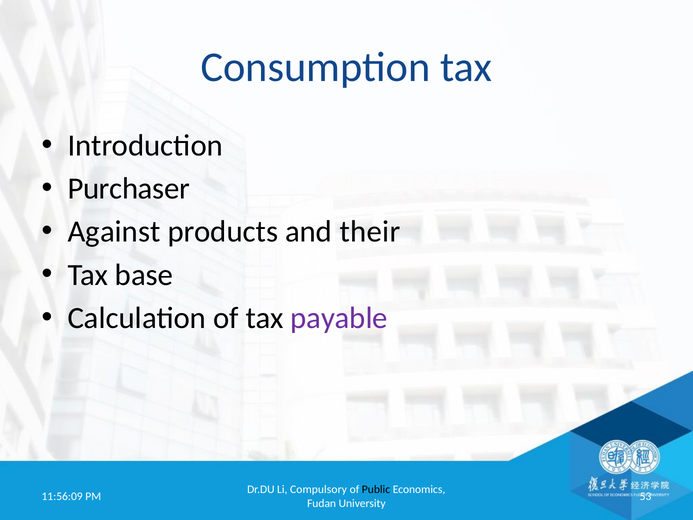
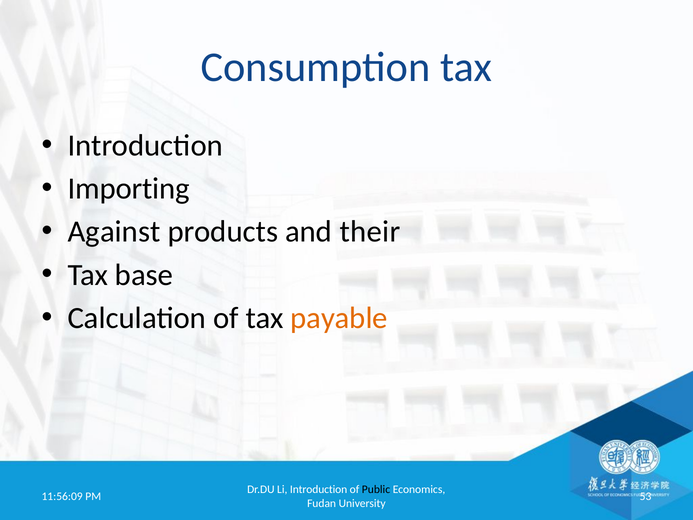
Purchaser: Purchaser -> Importing (129, 189)
payable colour: purple -> orange (339, 318)
Li Compulsory: Compulsory -> Introduction (319, 489)
